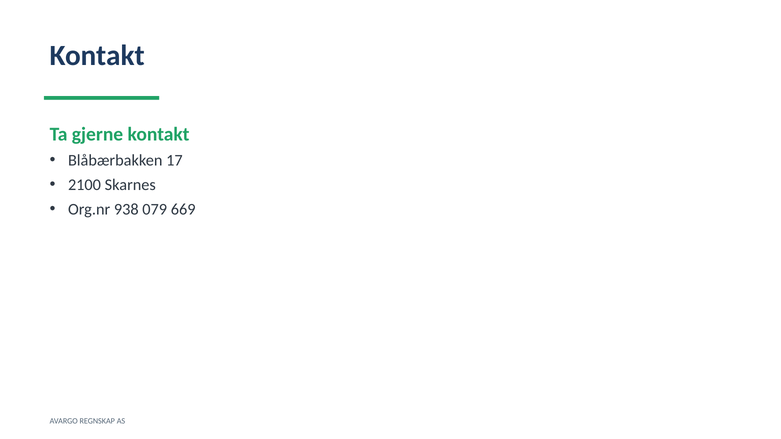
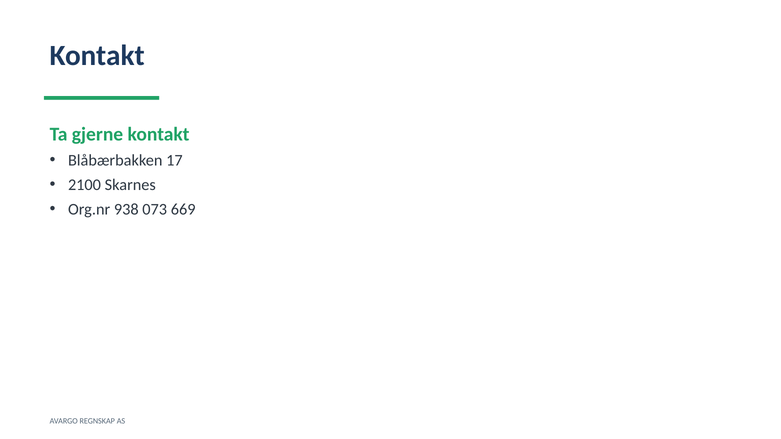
079: 079 -> 073 (155, 209)
